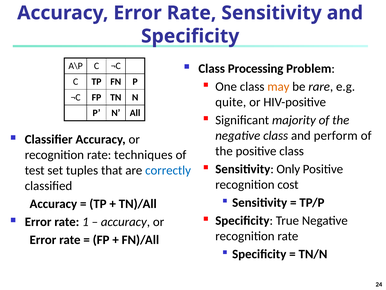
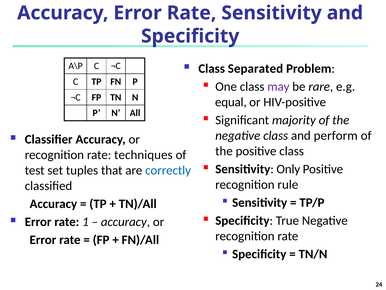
Processing: Processing -> Separated (255, 68)
may colour: orange -> purple (278, 86)
quite: quite -> equal (231, 102)
cost: cost -> rule (288, 184)
